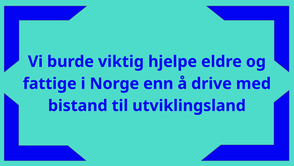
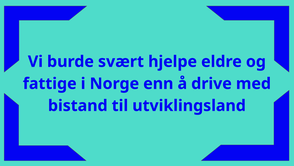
viktig: viktig -> svært (121, 61)
